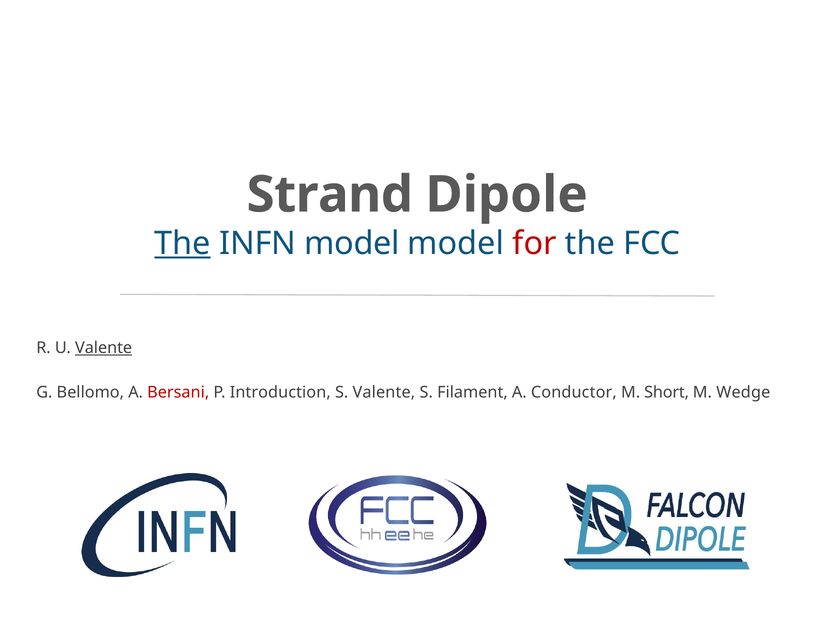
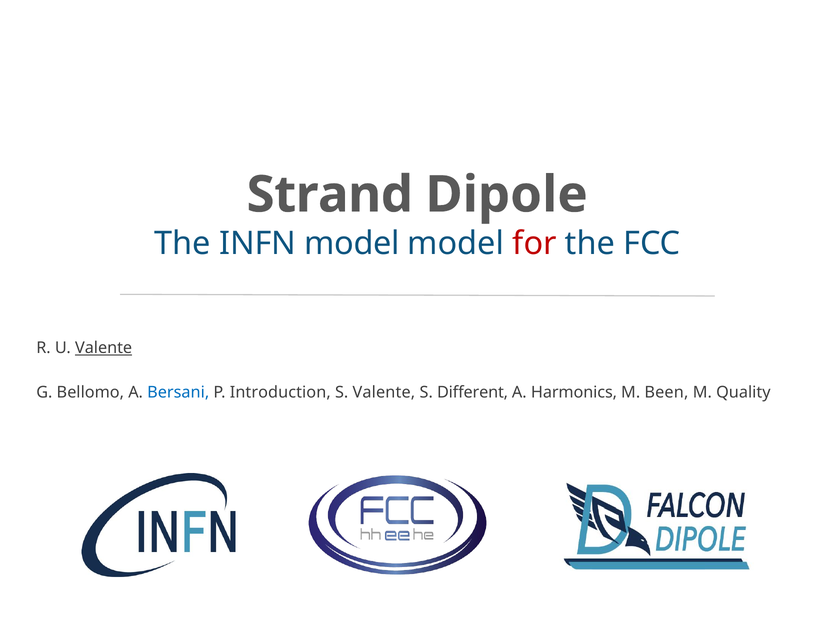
The underline: present -> none (183, 244)
Bersani colour: red -> blue (178, 393)
Filament: Filament -> Different (473, 393)
Conductor: Conductor -> Harmonics (574, 393)
Short: Short -> Been (666, 393)
Wedge: Wedge -> Quality (743, 393)
